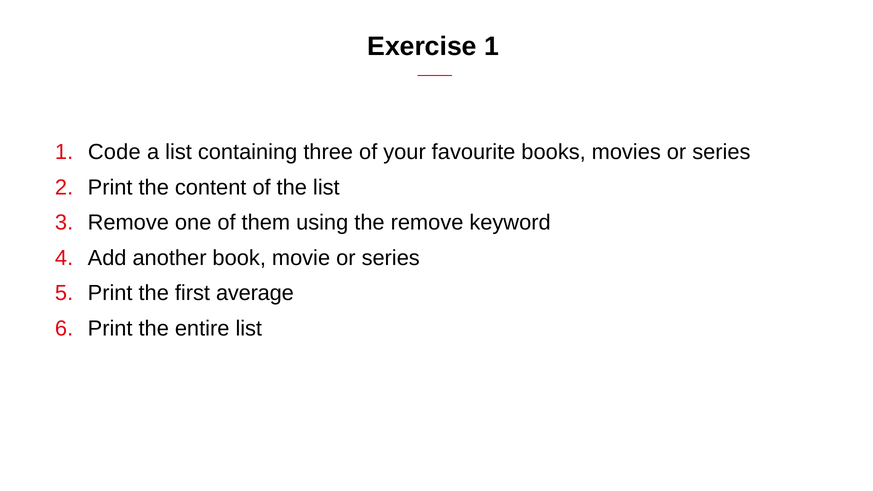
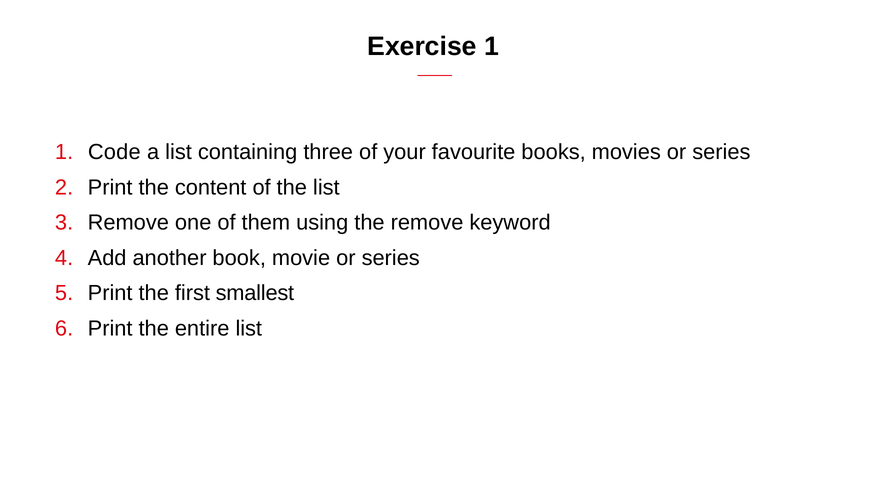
average: average -> smallest (255, 293)
